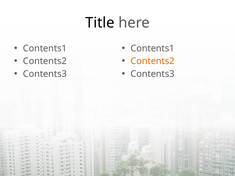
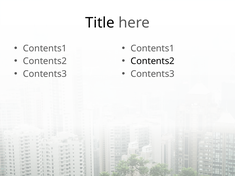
Contents2 colour: orange -> black (153, 61)
